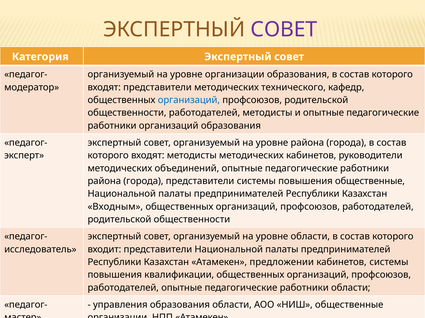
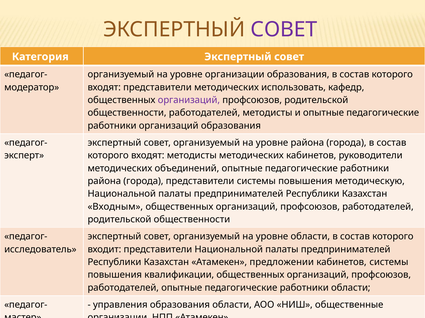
технического: технического -> использовать (294, 88)
организаций colour: blue -> purple (189, 100)
повышения общественные: общественные -> методическую (370, 182)
